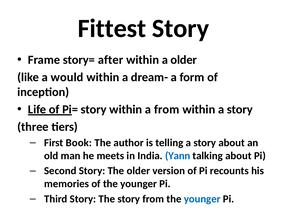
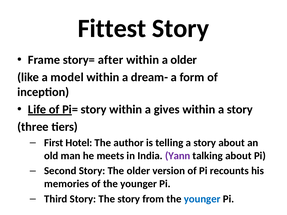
would: would -> model (67, 77)
a from: from -> gives (167, 110)
Book: Book -> Hotel (79, 143)
Yann colour: blue -> purple (178, 156)
